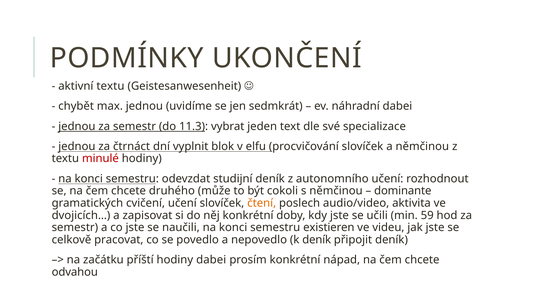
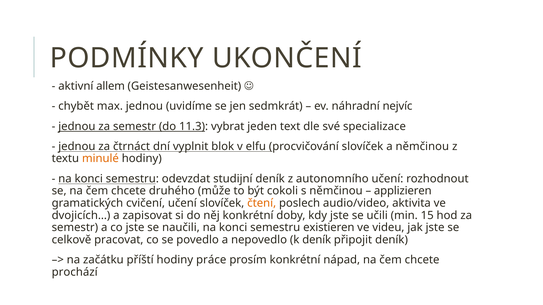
aktivní textu: textu -> allem (111, 86)
náhradní dabei: dabei -> nejvíc (398, 106)
minulé colour: red -> orange (100, 159)
dominante: dominante -> applizieren (403, 191)
59: 59 -> 15 (427, 216)
hodiny dabei: dabei -> práce (211, 260)
odvahou: odvahou -> prochází (75, 272)
